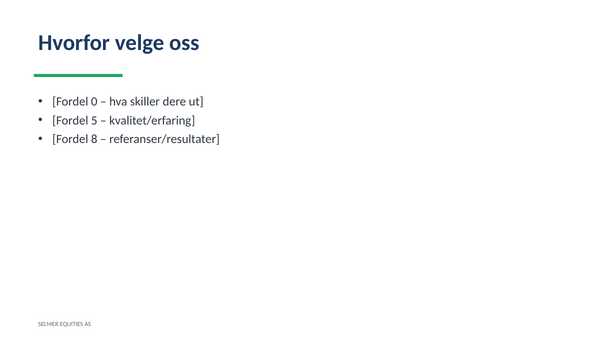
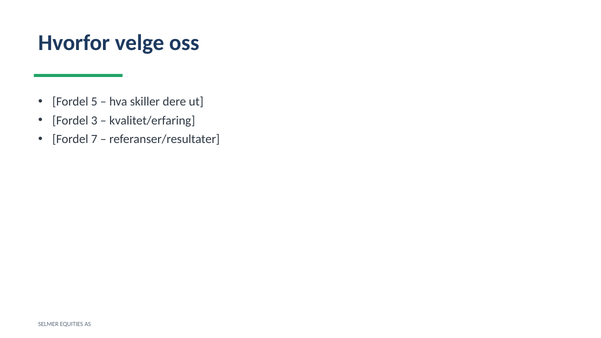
0: 0 -> 5 (94, 102)
5: 5 -> 3 (94, 121)
8: 8 -> 7 (94, 139)
